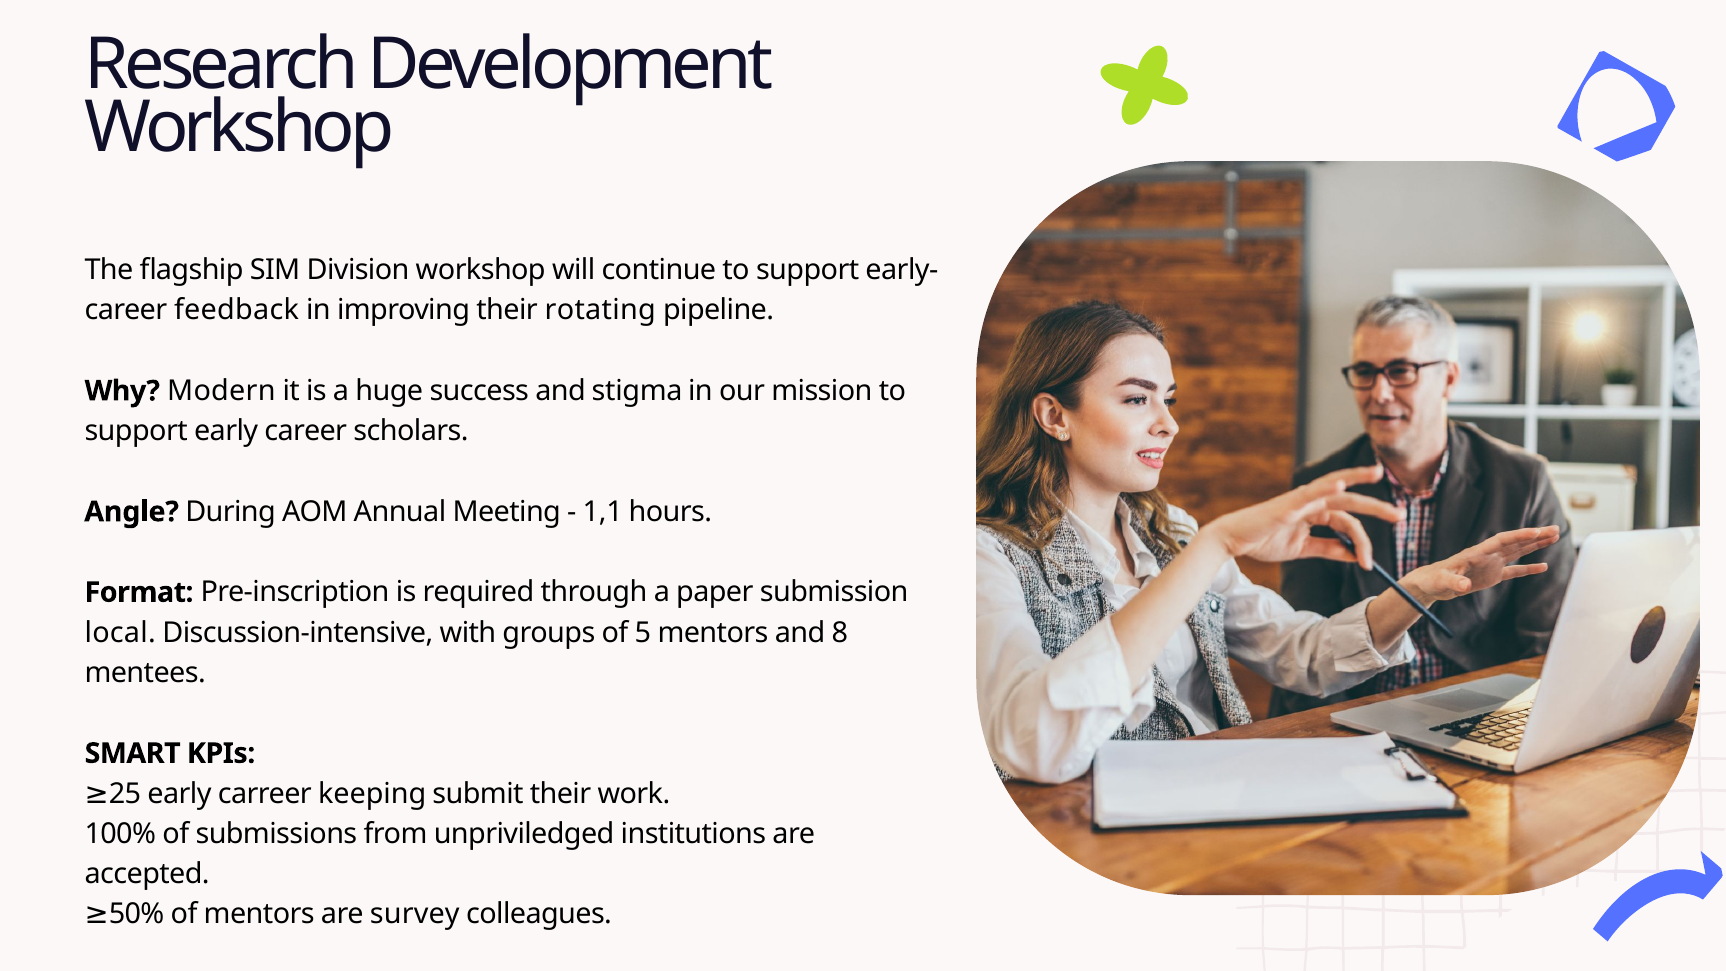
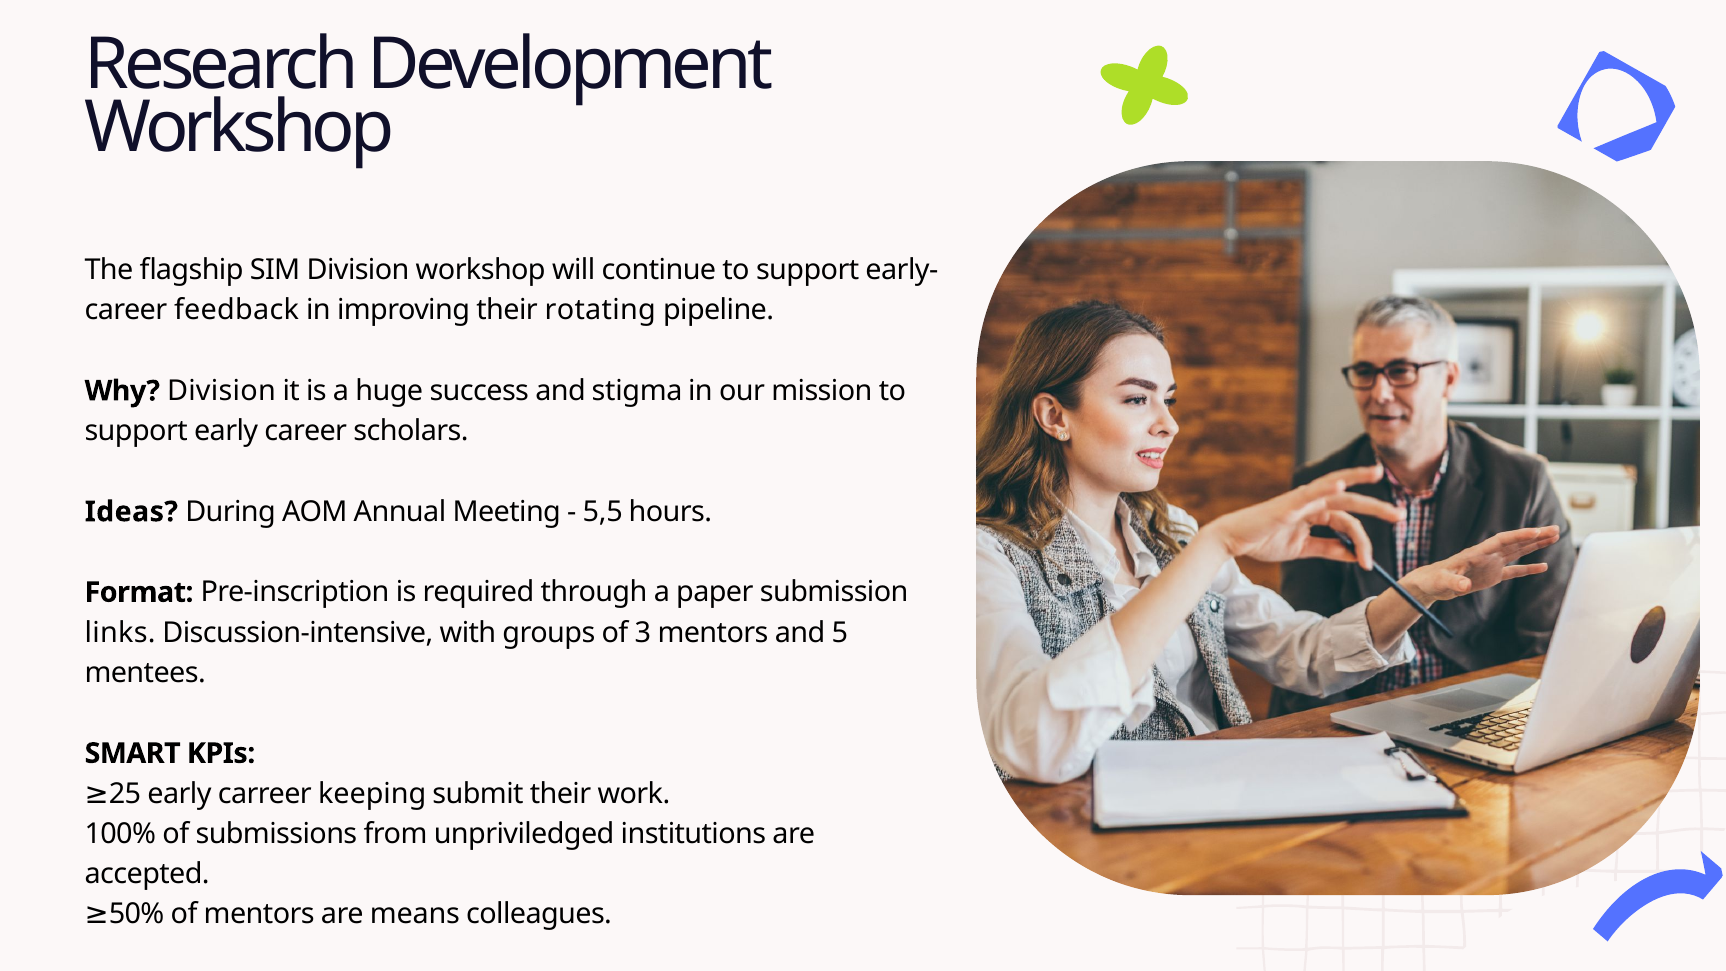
Why Modern: Modern -> Division (221, 391)
Angle: Angle -> Ideas (131, 512)
1,1: 1,1 -> 5,5 (603, 512)
local: local -> links (120, 633)
5: 5 -> 3 (643, 633)
8: 8 -> 5 (840, 633)
survey: survey -> means (415, 914)
